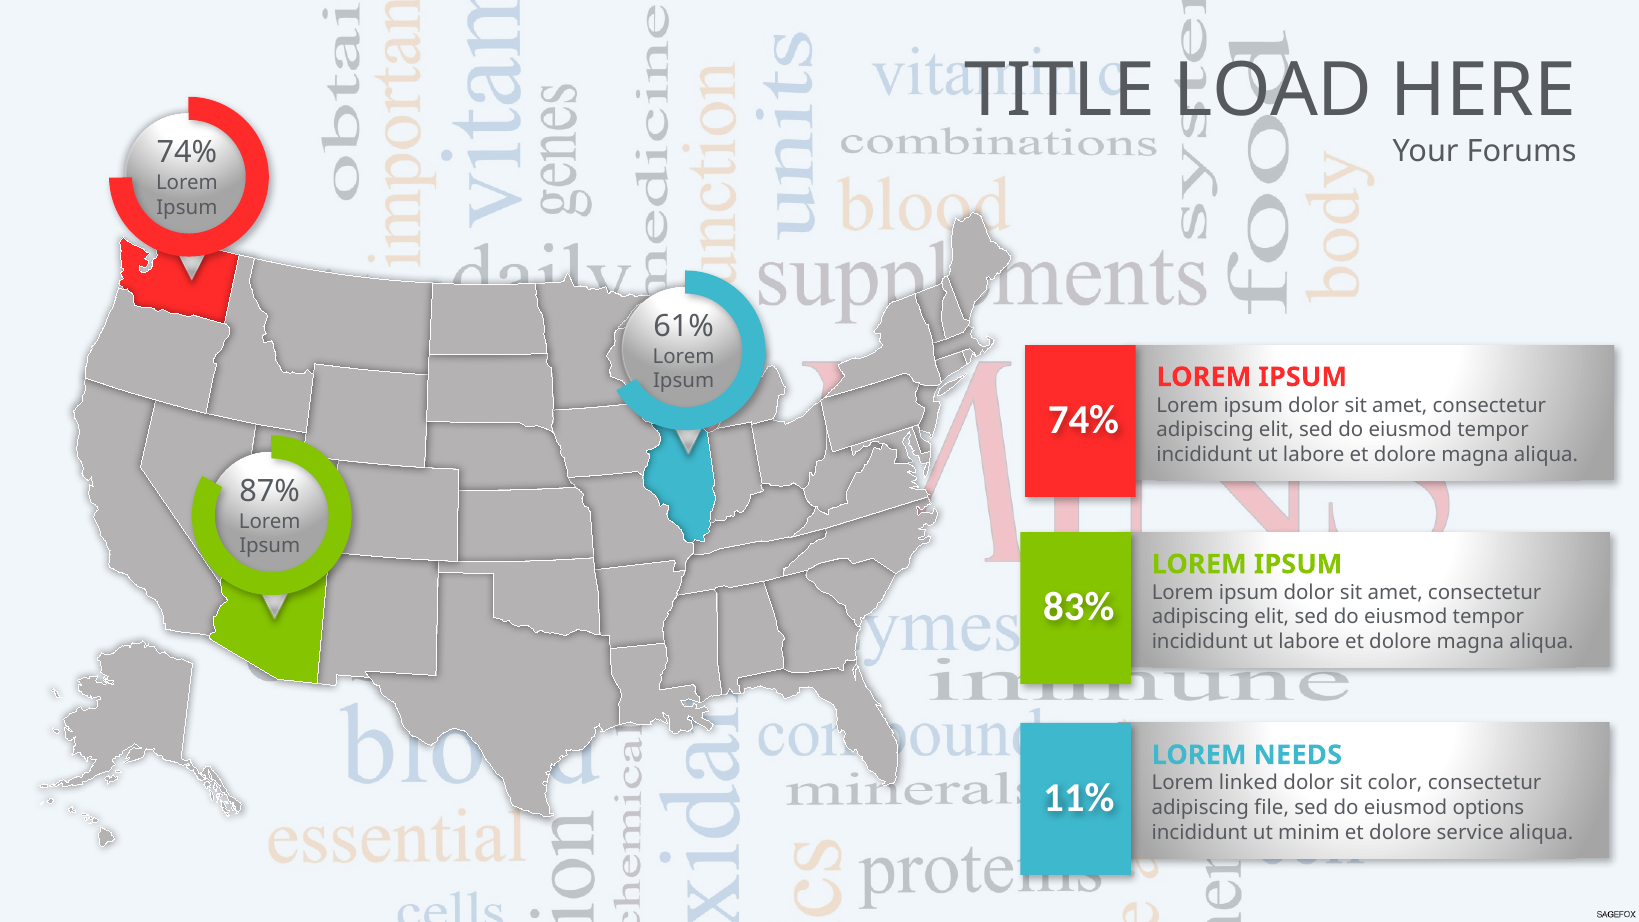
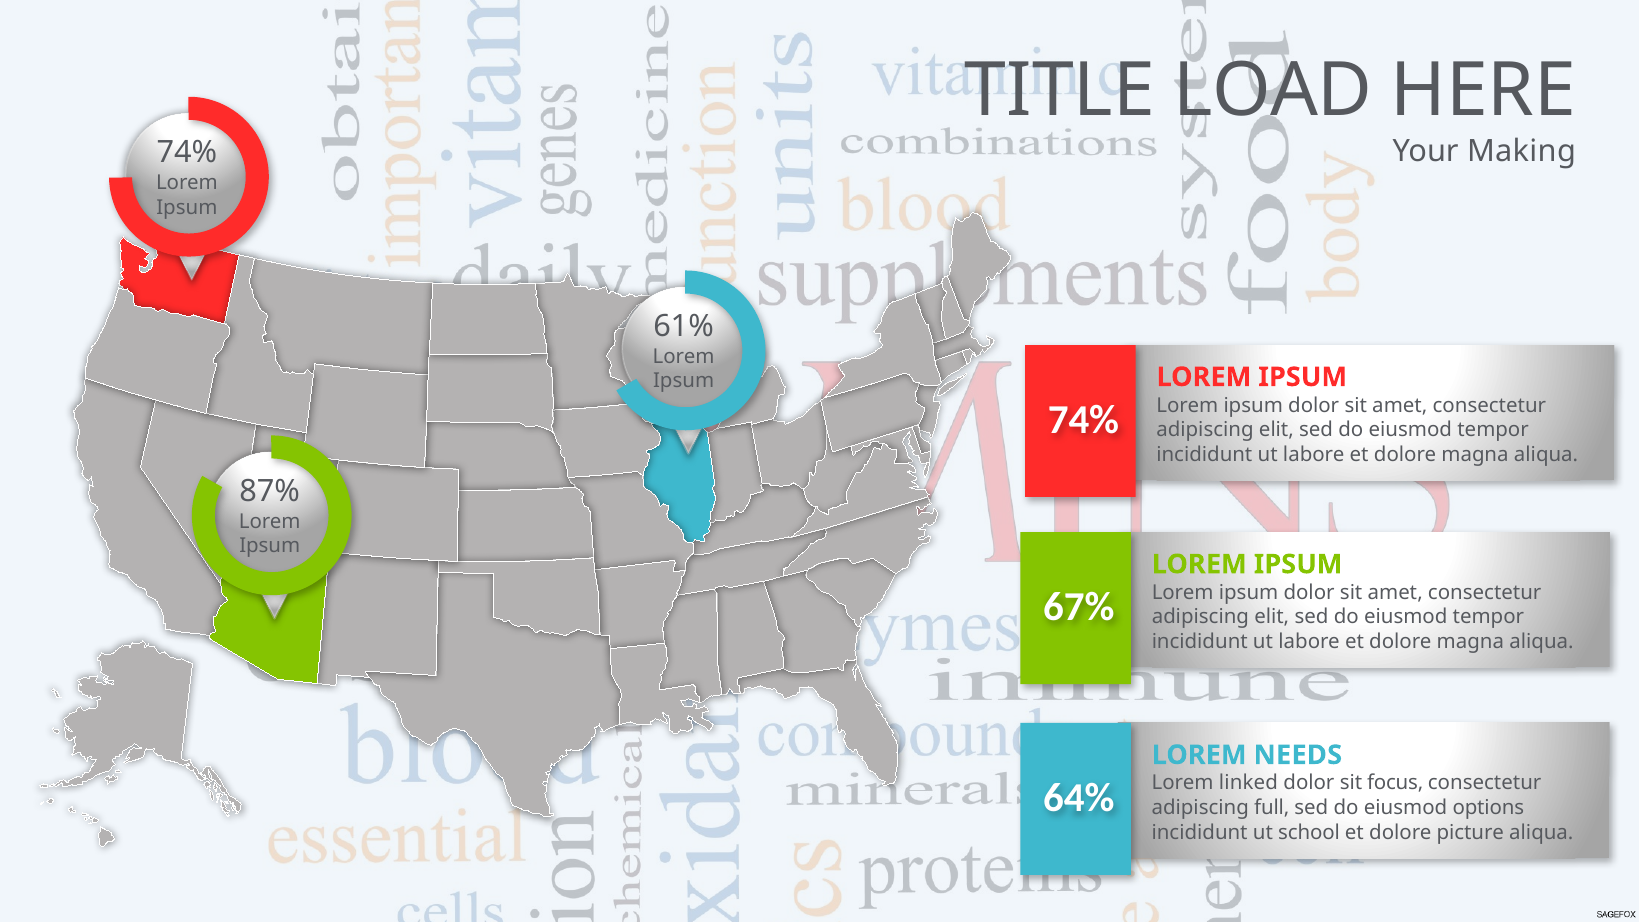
Forums: Forums -> Making (1521, 151)
83%: 83% -> 67% (1079, 607)
color: color -> focus (1395, 783)
11%: 11% -> 64% (1079, 798)
file: file -> full (1272, 808)
minim: minim -> school (1309, 832)
service: service -> picture (1470, 832)
